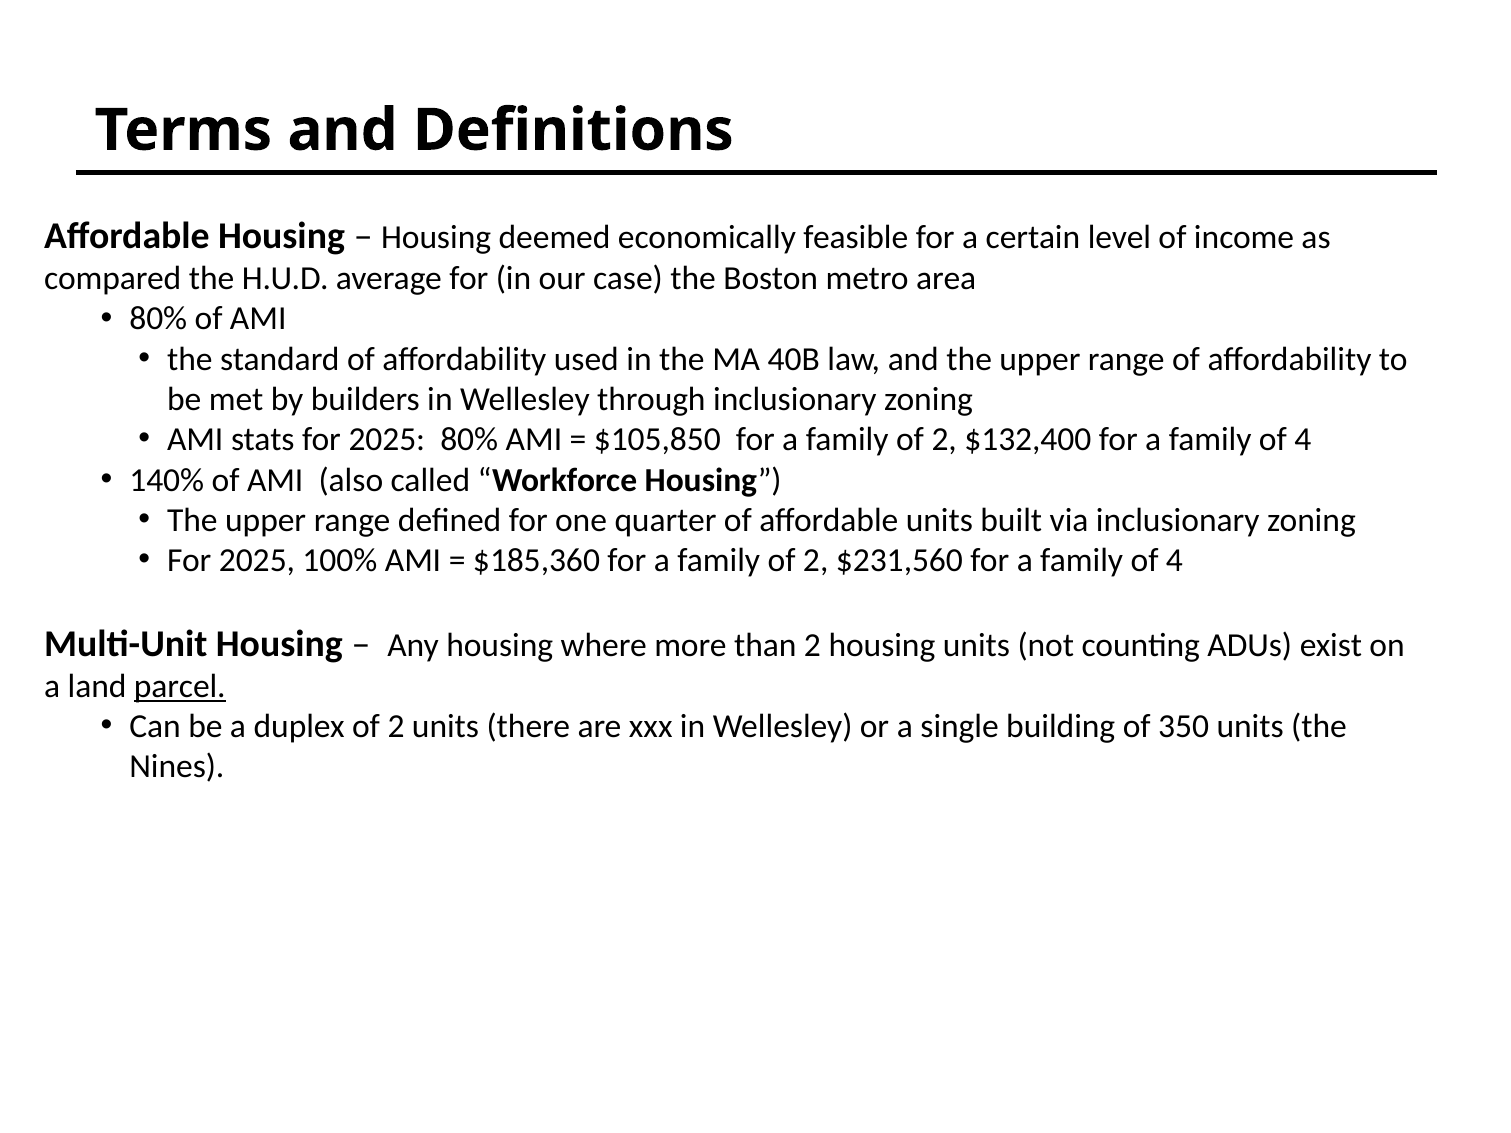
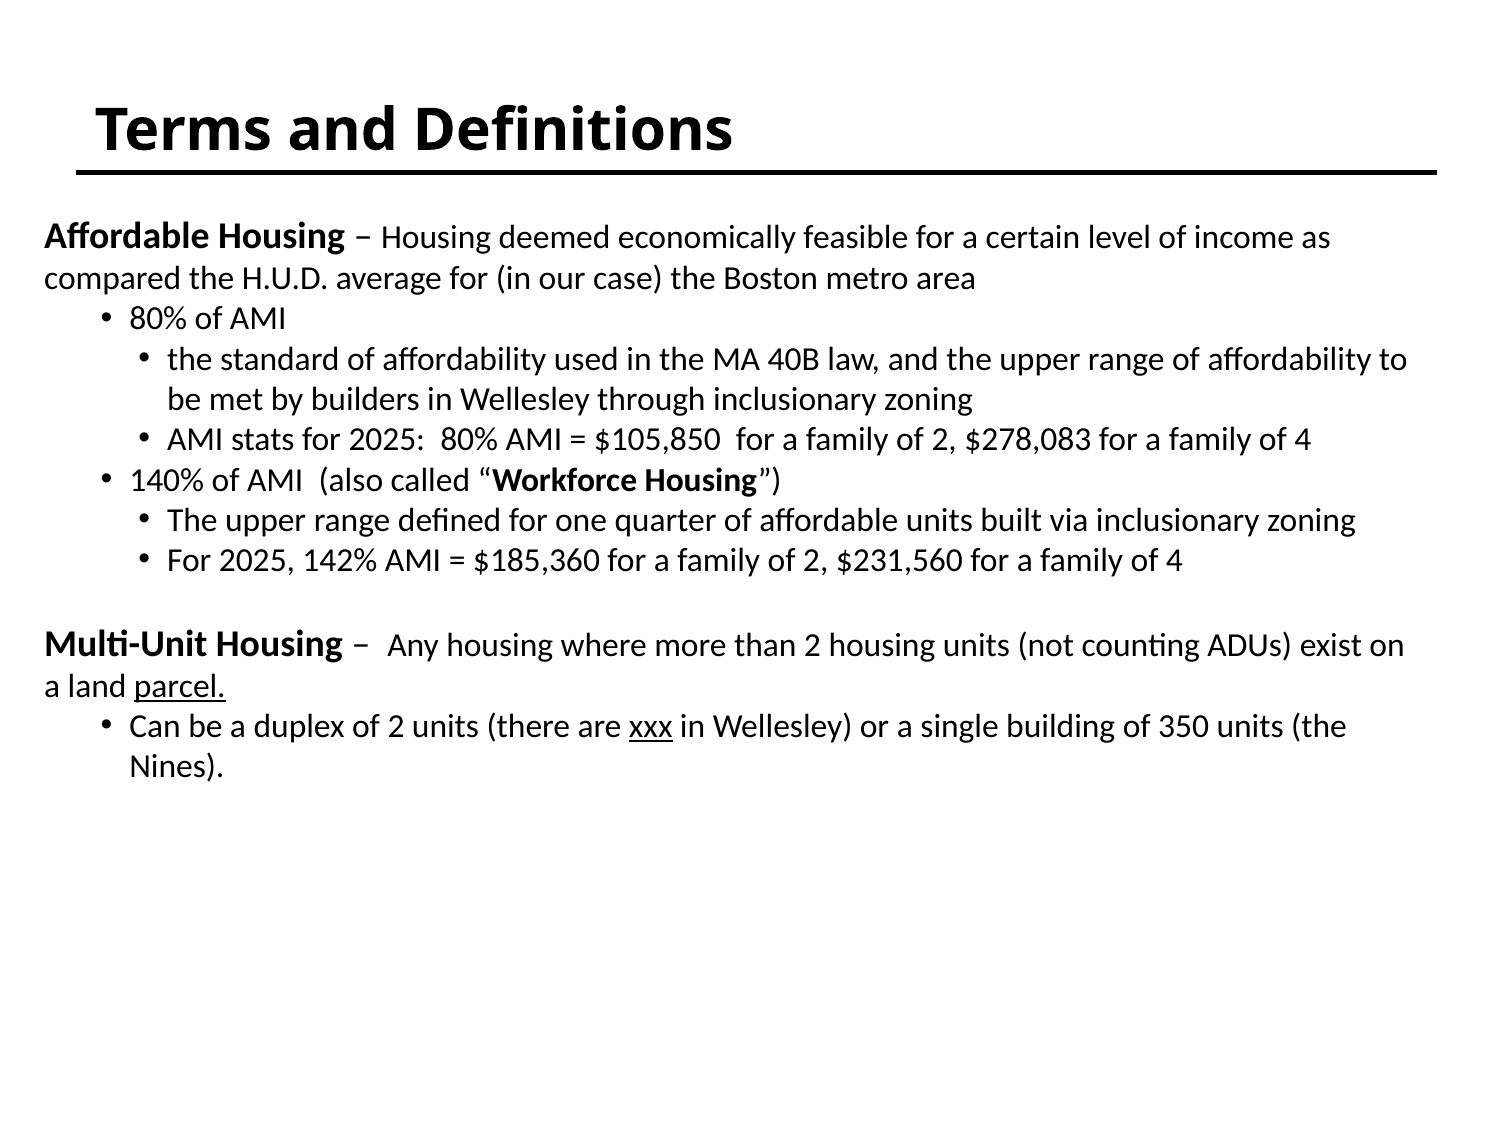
$132,400: $132,400 -> $278,083 (1028, 440)
100%: 100% -> 142% (340, 561)
xxx underline: none -> present (651, 727)
